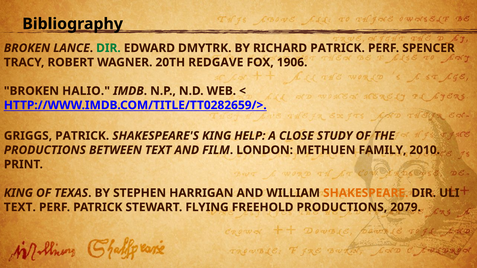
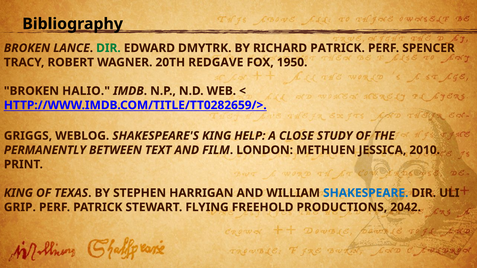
1906: 1906 -> 1950 (292, 62)
GRIGGS PATRICK: PATRICK -> WEBLOG (82, 136)
PRODUCTIONS: PRODUCTIONS -> PERMANENTLY (45, 150)
FAMILY: FAMILY -> JESSICA (382, 150)
SHAKESPEARE colour: orange -> blue (366, 193)
TEXT: TEXT -> GRIP (20, 208)
2079: 2079 -> 2042 (406, 208)
